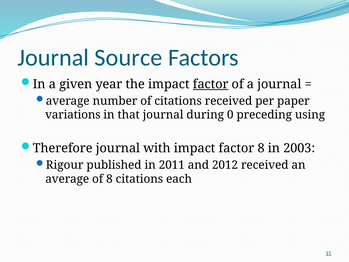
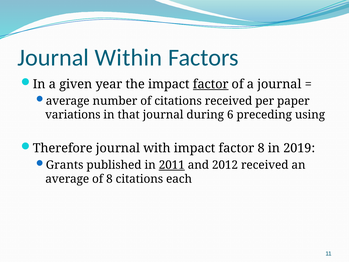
Source: Source -> Within (128, 58)
0: 0 -> 6 (230, 115)
2003: 2003 -> 2019 (299, 148)
Rigour: Rigour -> Grants (65, 165)
2011 underline: none -> present (172, 165)
